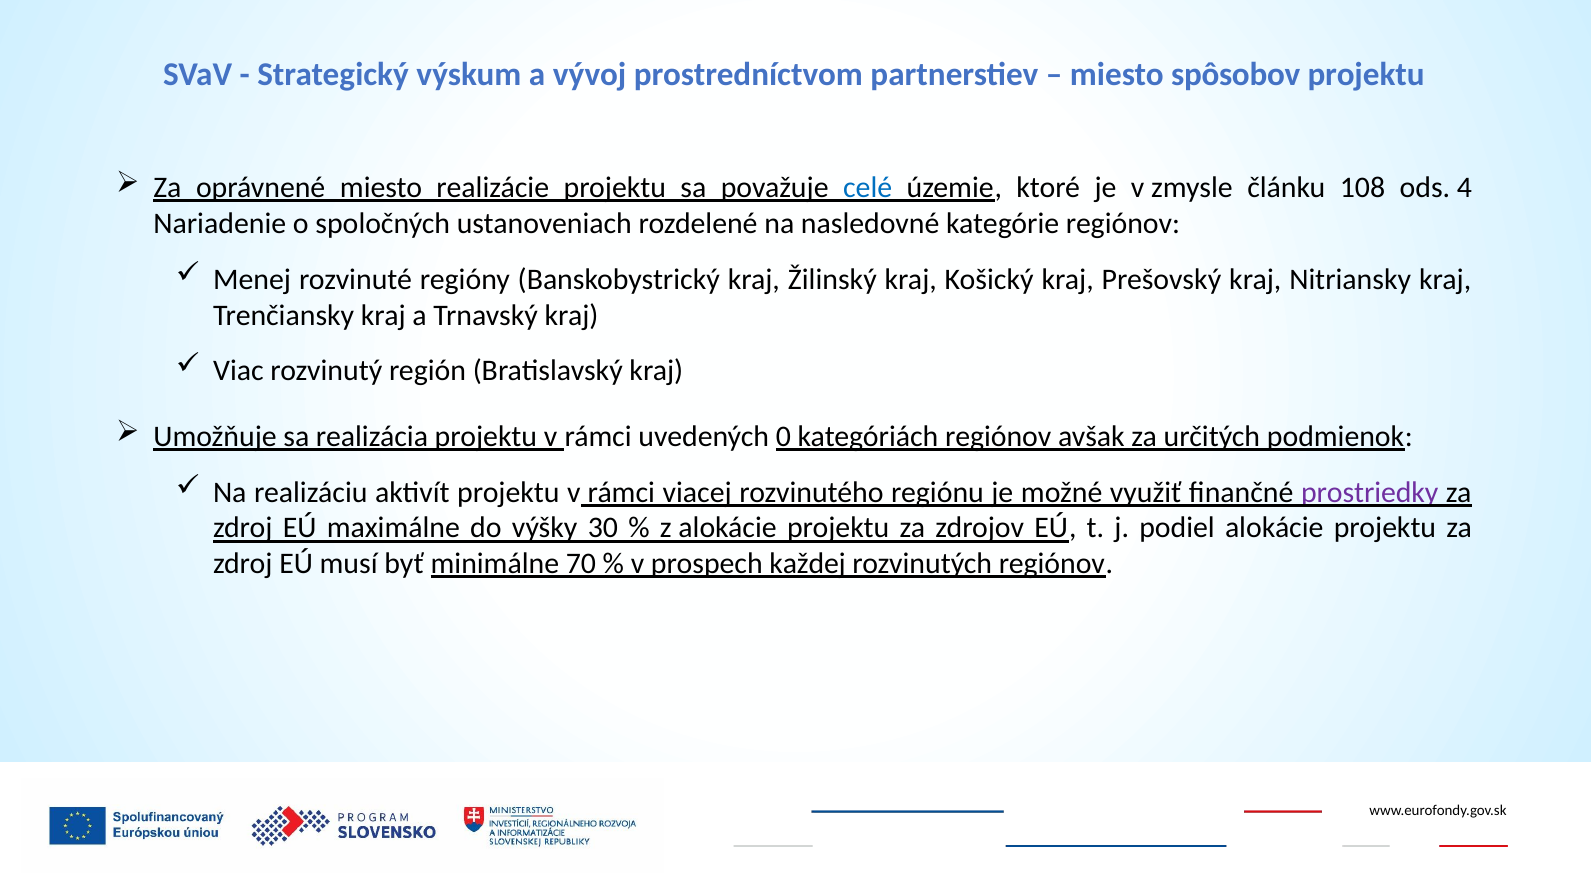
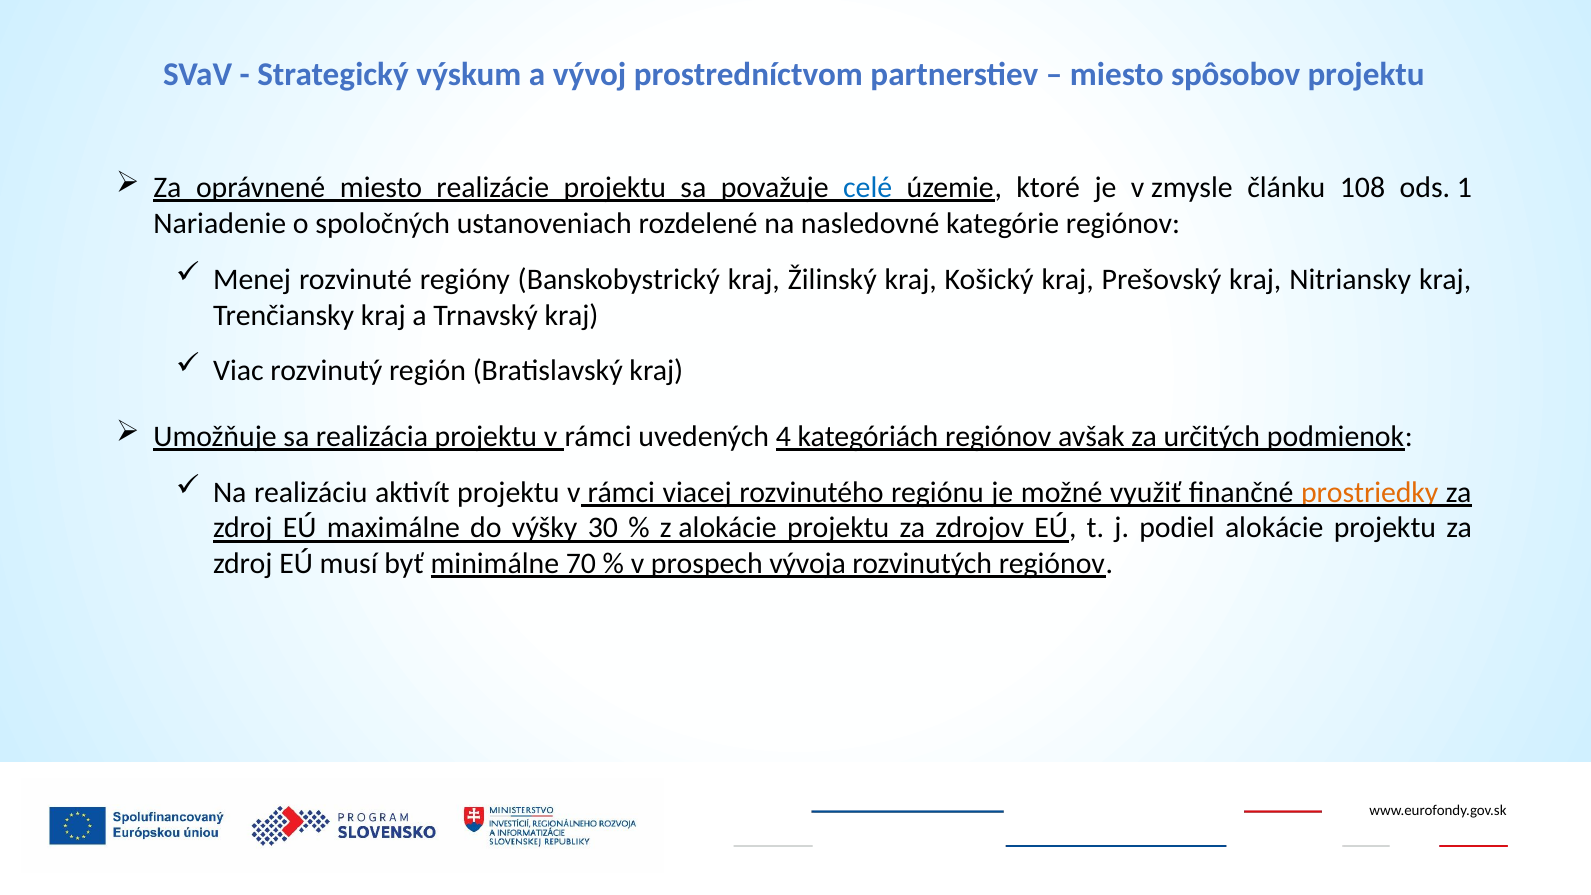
4: 4 -> 1 (1464, 188)
0: 0 -> 4 (783, 437)
prostriedky colour: purple -> orange (1370, 492)
každej: každej -> vývoja (808, 564)
